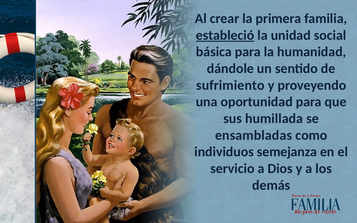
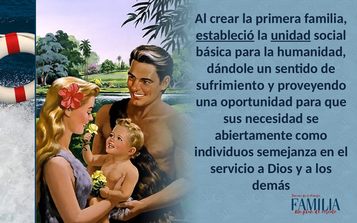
unidad underline: none -> present (291, 35)
humillada: humillada -> necesidad (274, 119)
ensambladas: ensambladas -> abiertamente (254, 135)
